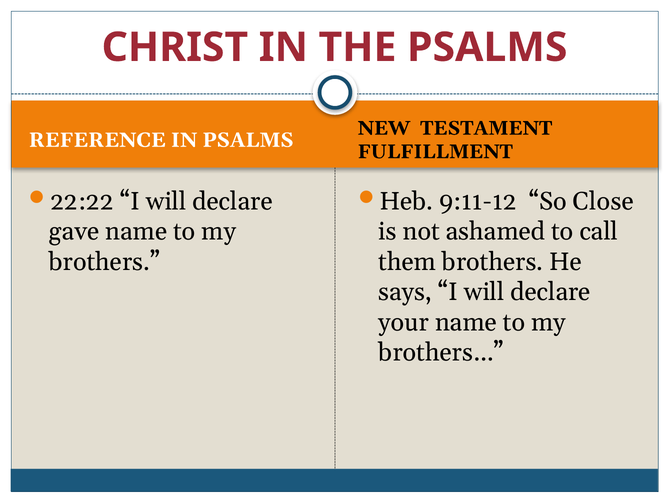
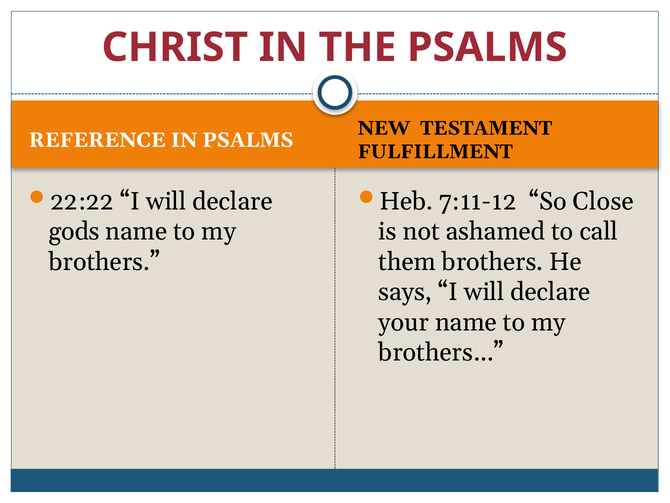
9:11-12: 9:11-12 -> 7:11-12 (478, 201)
gave: gave -> gods (74, 231)
